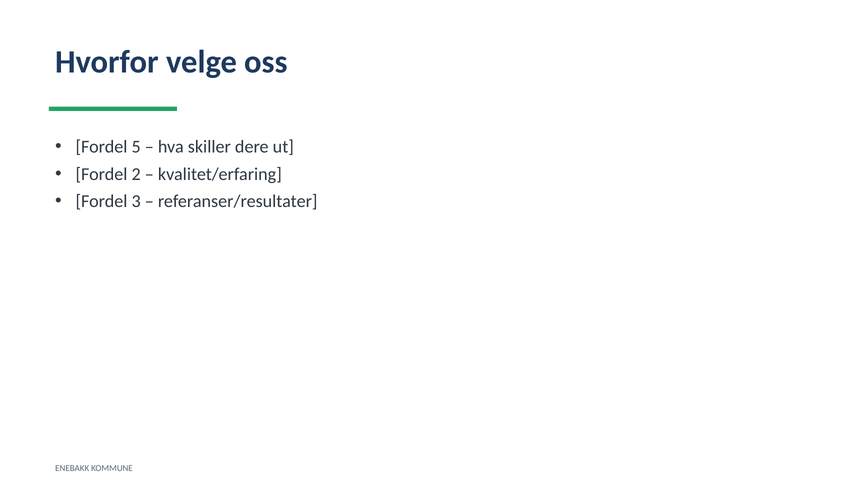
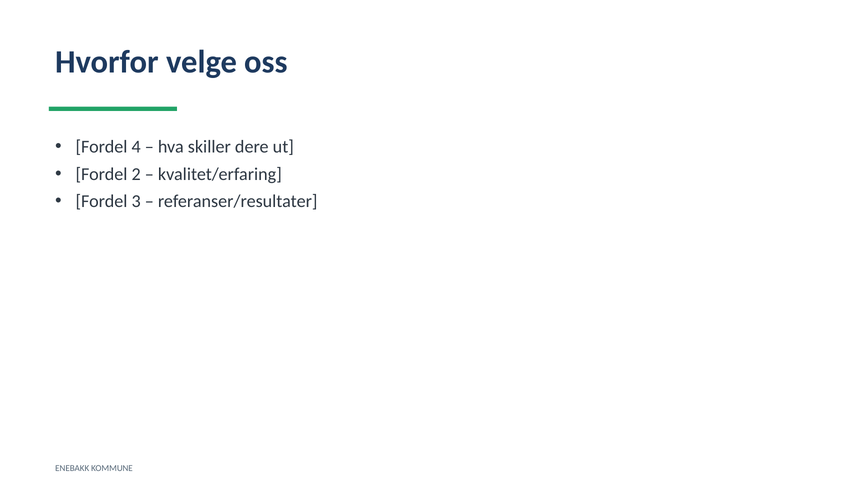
5: 5 -> 4 (136, 147)
